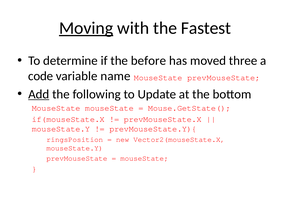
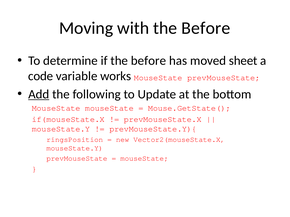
Moving underline: present -> none (86, 28)
with the Fastest: Fastest -> Before (206, 28)
three: three -> sheet (243, 61)
name: name -> works (116, 76)
